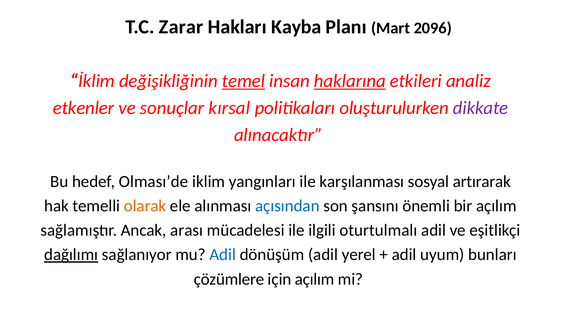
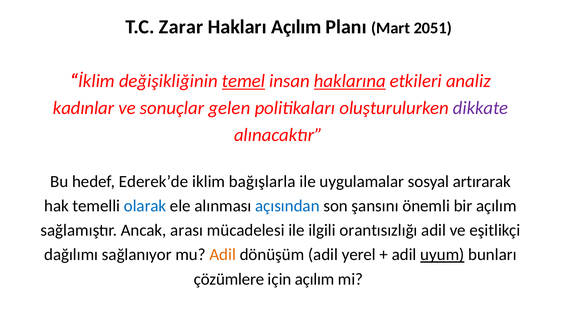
Hakları Kayba: Kayba -> Açılım (296, 27)
2096: 2096 -> 2051 (433, 28)
etkenler: etkenler -> kadınlar (84, 108)
kırsal: kırsal -> gelen (229, 108)
Olması’de: Olması’de -> Ederek’de (154, 181)
yangınları: yangınları -> bağışlarla (262, 181)
karşılanması: karşılanması -> uygulamalar (362, 181)
olarak colour: orange -> blue (145, 206)
oturtulmalı: oturtulmalı -> orantısızlığı (379, 230)
dağılımı underline: present -> none (71, 255)
Adil colour: blue -> orange (223, 255)
uyum underline: none -> present (442, 255)
